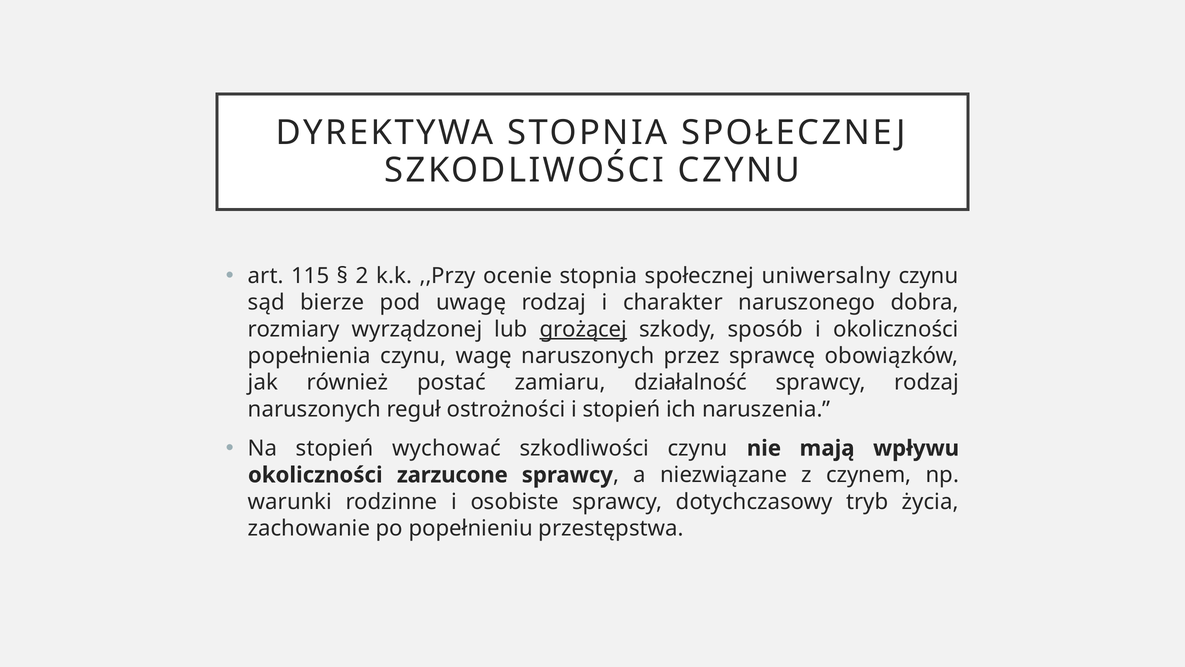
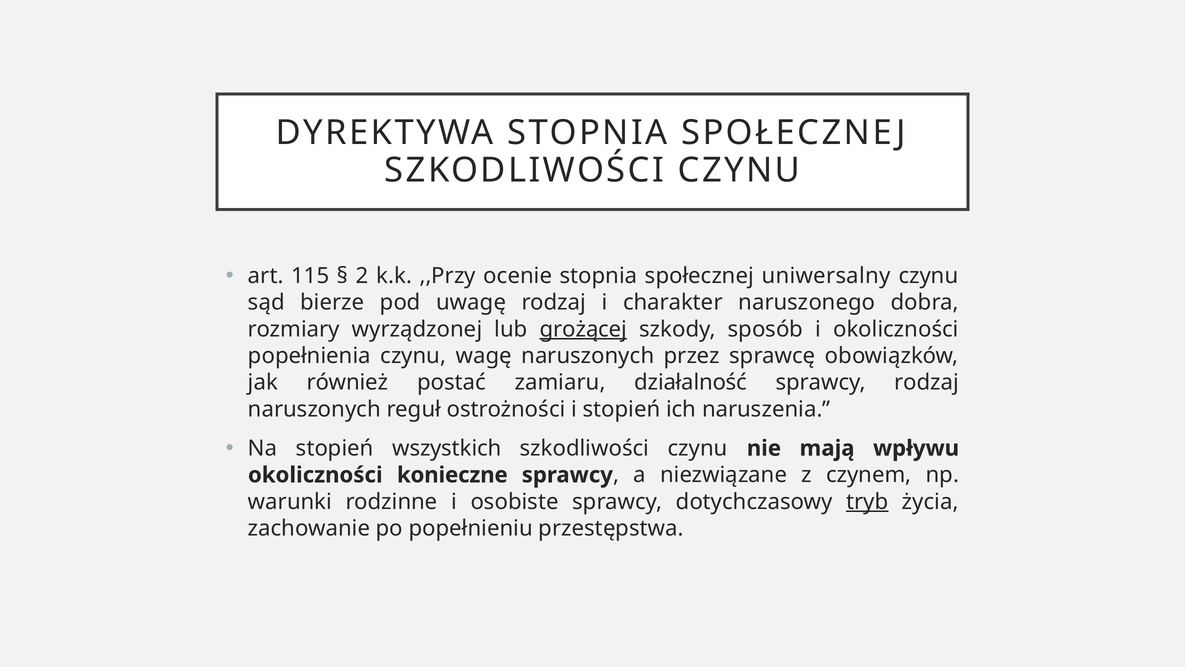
wychować: wychować -> wszystkich (447, 448)
zarzucone: zarzucone -> konieczne (452, 475)
tryb underline: none -> present (867, 501)
